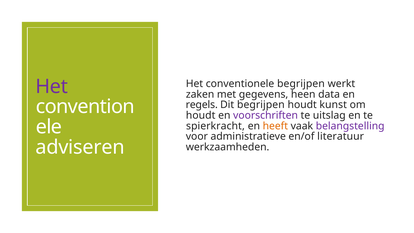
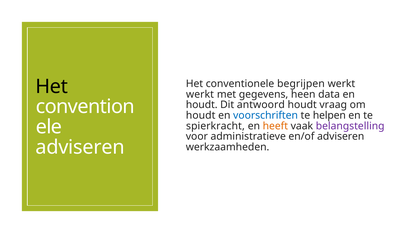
Het colour: purple -> black (52, 86)
zaken: zaken -> werkt (200, 94)
regels: regels -> houdt (202, 105)
Dit begrijpen: begrijpen -> antwoord (261, 105)
kunst: kunst -> vraag (333, 105)
voorschriften colour: purple -> blue (266, 115)
uitslag: uitslag -> helpen (329, 115)
en/of literatuur: literatuur -> adviseren (341, 136)
